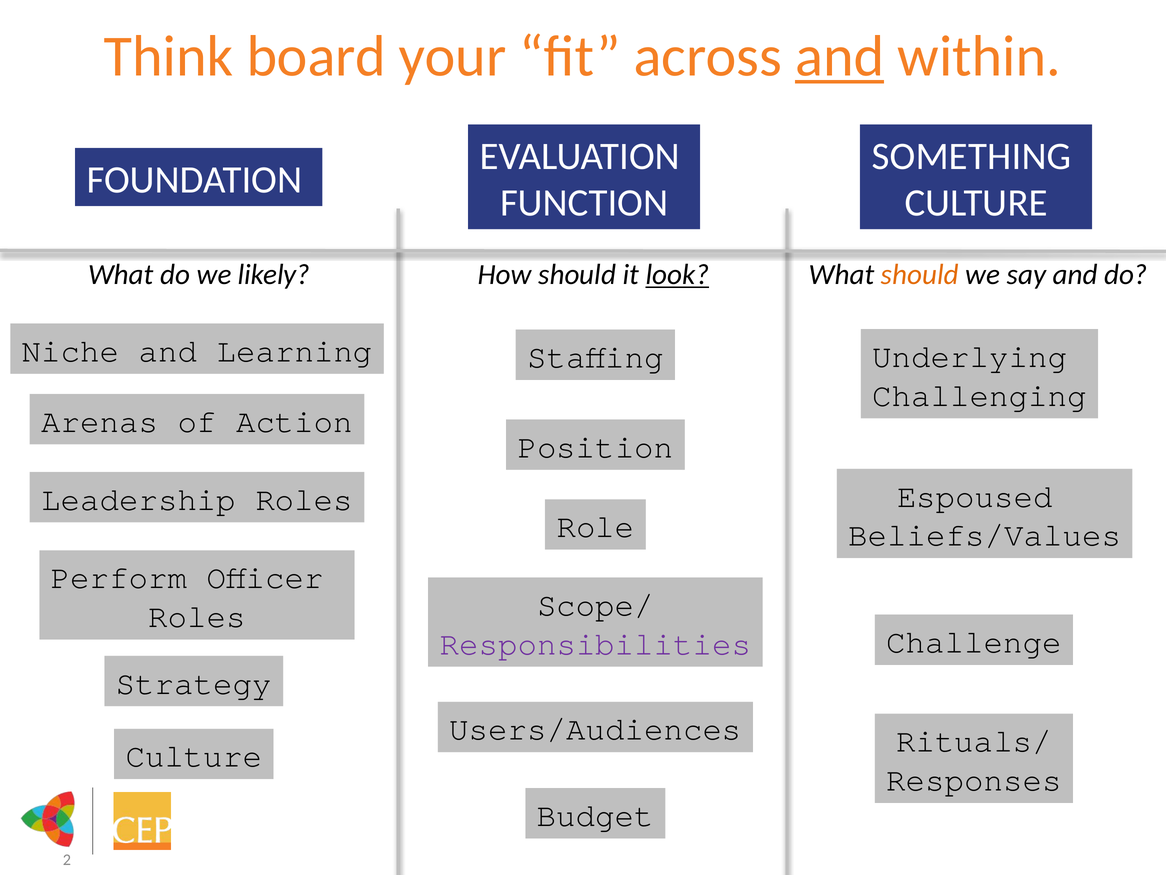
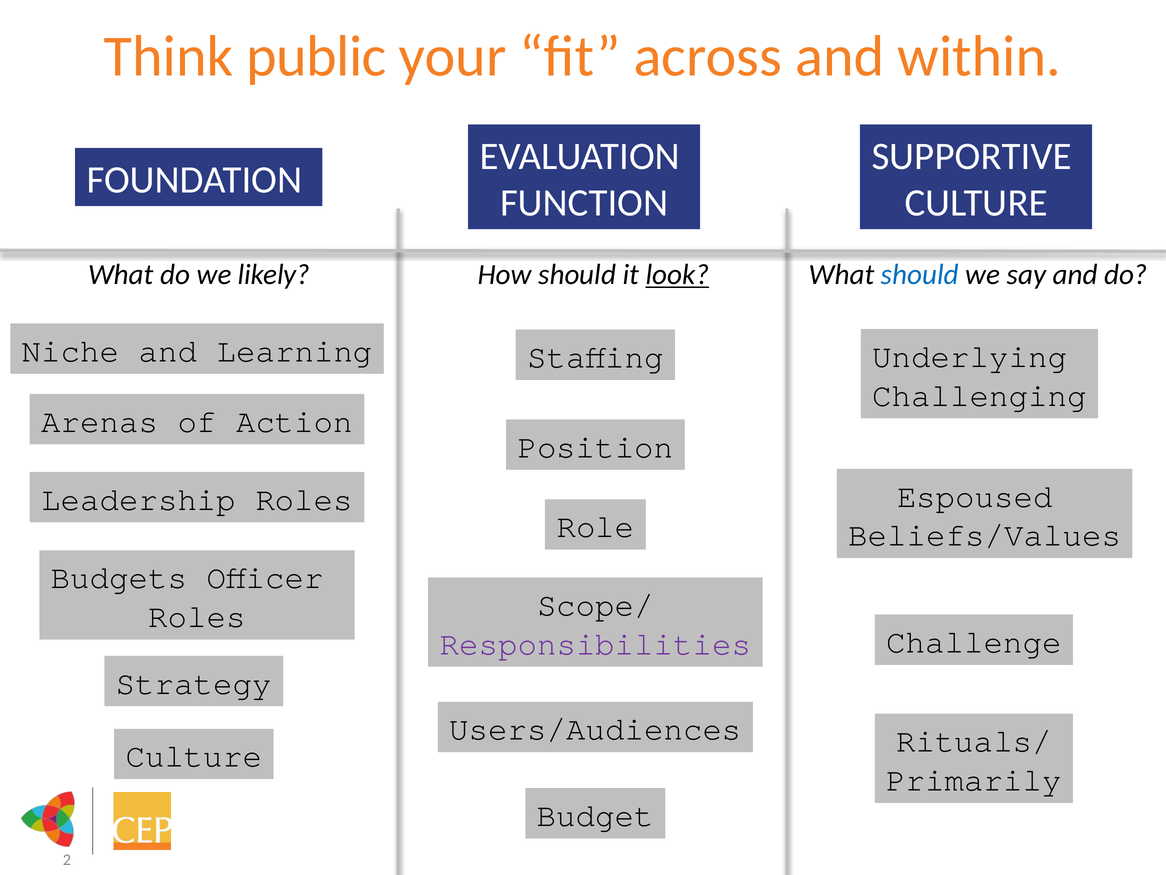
board: board -> public (316, 57)
and underline: present -> none (840, 57)
SOMETHING: SOMETHING -> SUPPORTIVE (972, 156)
should colour: orange -> blue (920, 275)
Perform: Perform -> Budgets (119, 577)
Responses: Responses -> Primarily (974, 780)
